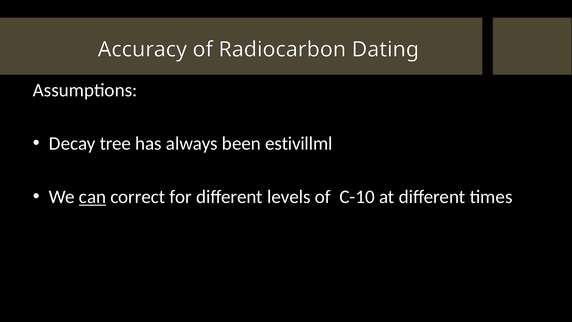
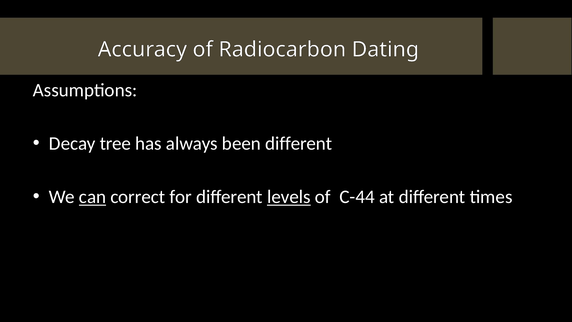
been estivillml: estivillml -> different (299, 143)
levels underline: none -> present (289, 197)
C-10: C-10 -> C-44 (357, 197)
